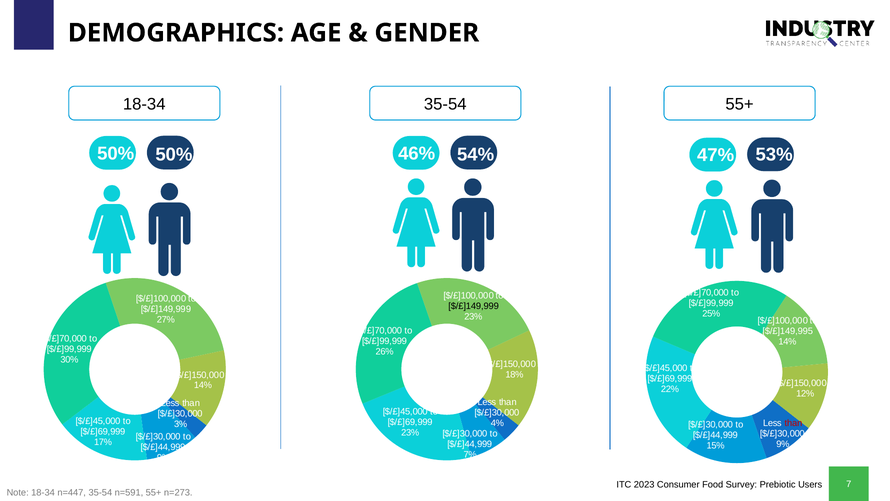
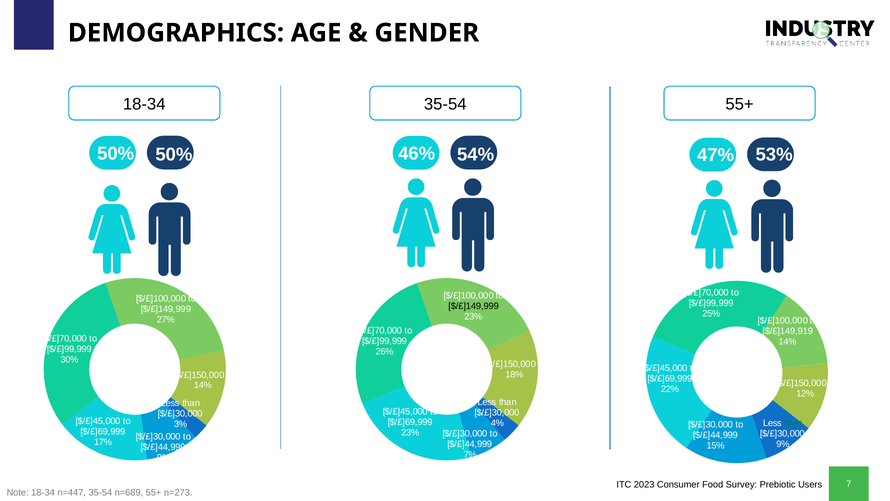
$/£]149,995: $/£]149,995 -> $/£]149,919 (788, 331)
than colour: red -> green (793, 423)
n=591: n=591 -> n=689 (129, 492)
